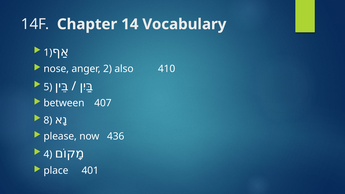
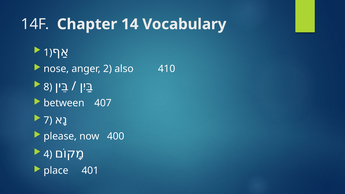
5: 5 -> 8 (48, 87)
8: 8 -> 7 (48, 120)
436: 436 -> 400 (116, 136)
